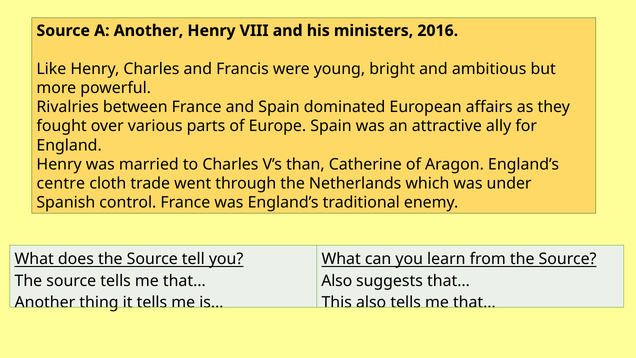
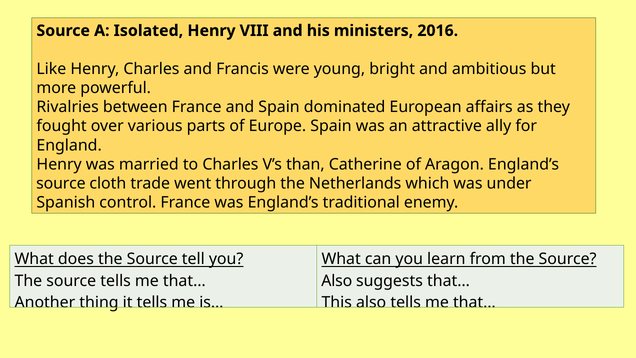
A Another: Another -> Isolated (148, 31)
centre: centre -> source (61, 183)
